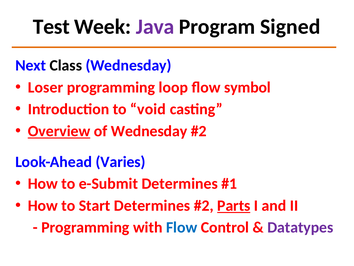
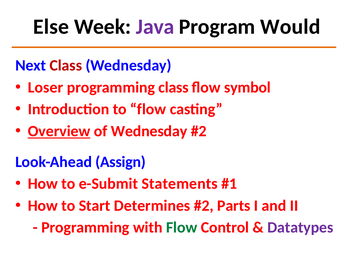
Test: Test -> Else (51, 27)
Signed: Signed -> Would (290, 27)
Class colour: black -> red (66, 65)
programming loop: loop -> class (173, 87)
to void: void -> flow (148, 109)
Varies: Varies -> Assign (121, 162)
e-Submit Determines: Determines -> Statements (180, 183)
Parts underline: present -> none (234, 205)
Flow colour: blue -> green (182, 227)
